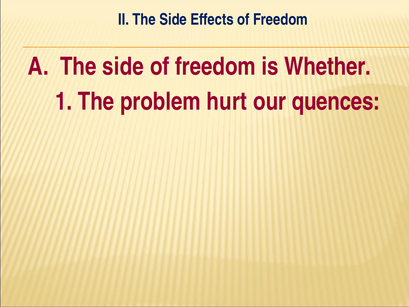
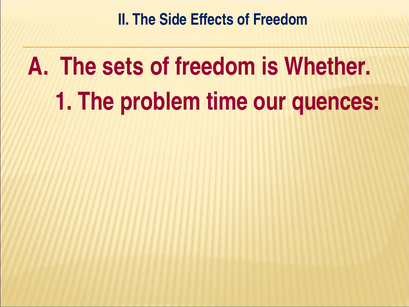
A The side: side -> sets (123, 67)
hurt: hurt -> time (227, 102)
